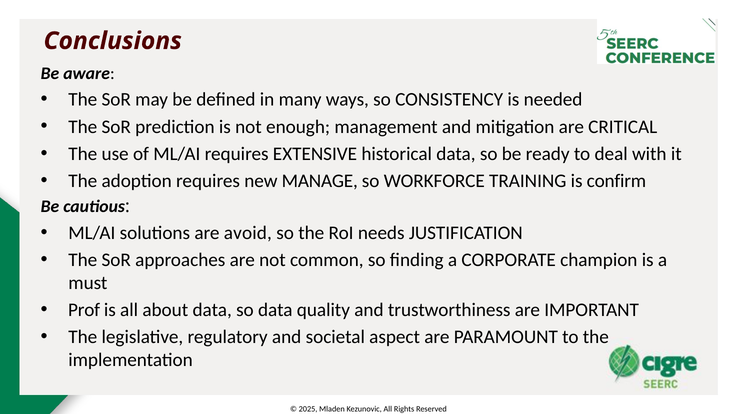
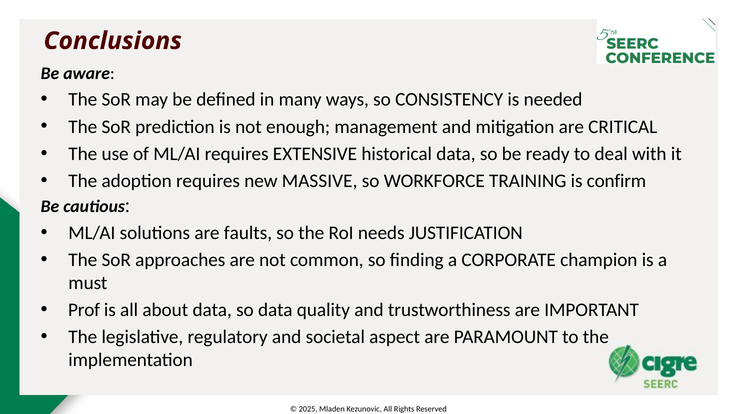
MANAGE: MANAGE -> MASSIVE (320, 181)
avoid: avoid -> faults (248, 233)
